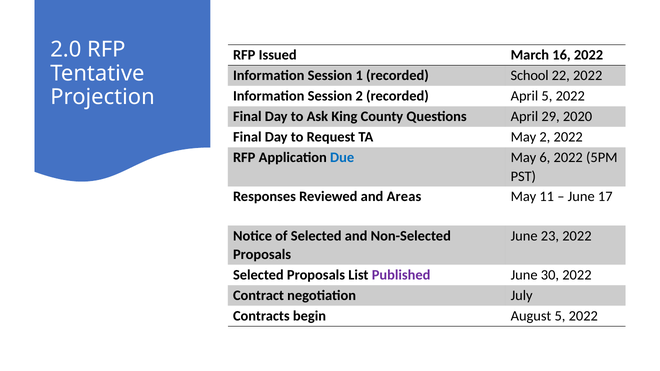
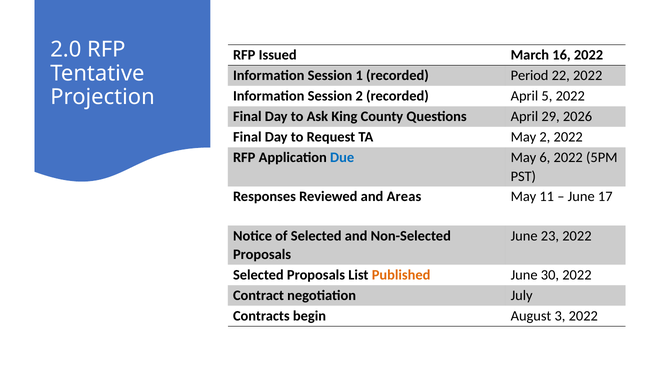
School: School -> Period (530, 76)
2020: 2020 -> 2026 (578, 117)
Published colour: purple -> orange (401, 275)
August 5: 5 -> 3 (560, 316)
